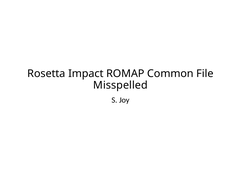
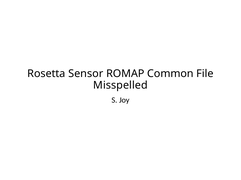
Impact: Impact -> Sensor (86, 74)
